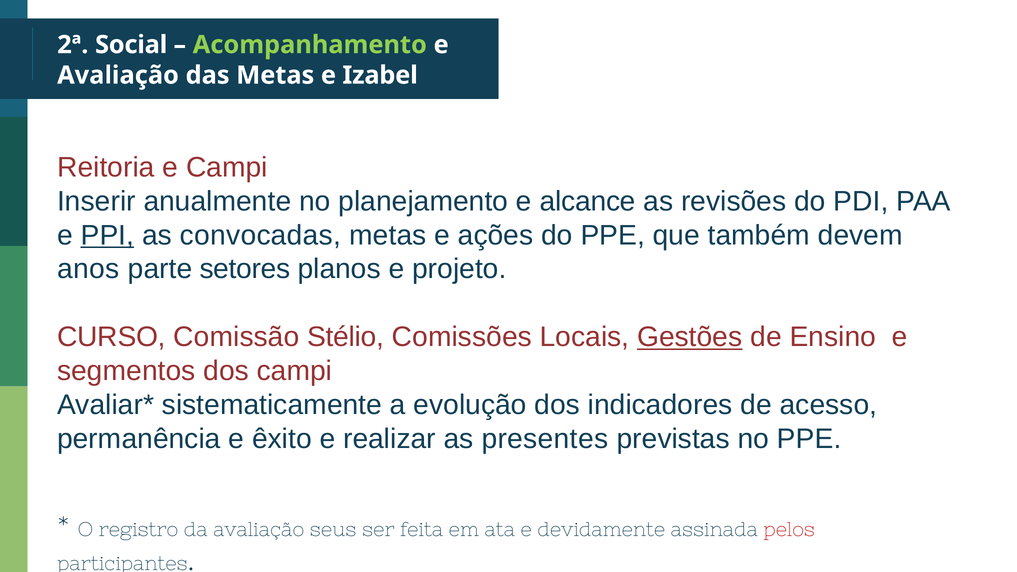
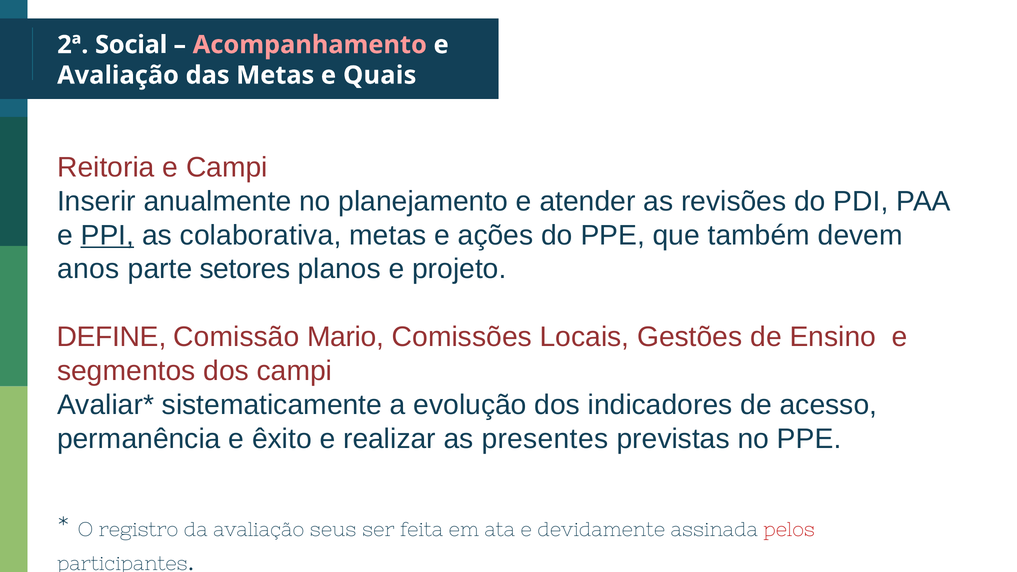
Acompanhamento colour: light green -> pink (310, 45)
Izabel: Izabel -> Quais (380, 75)
alcance: alcance -> atender (588, 201)
convocadas: convocadas -> colaborativa (261, 235)
CURSO: CURSO -> DEFINE (111, 337)
Stélio: Stélio -> Mario (346, 337)
Gestões underline: present -> none (690, 337)
